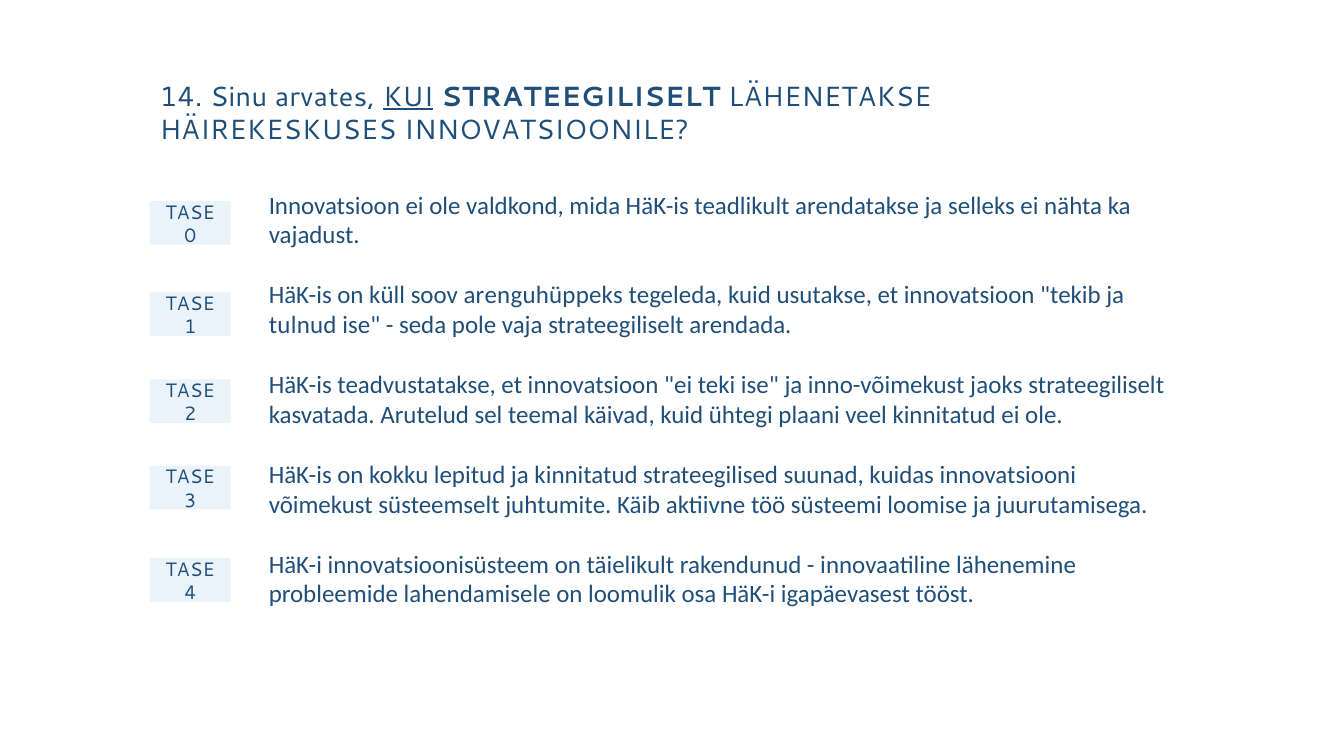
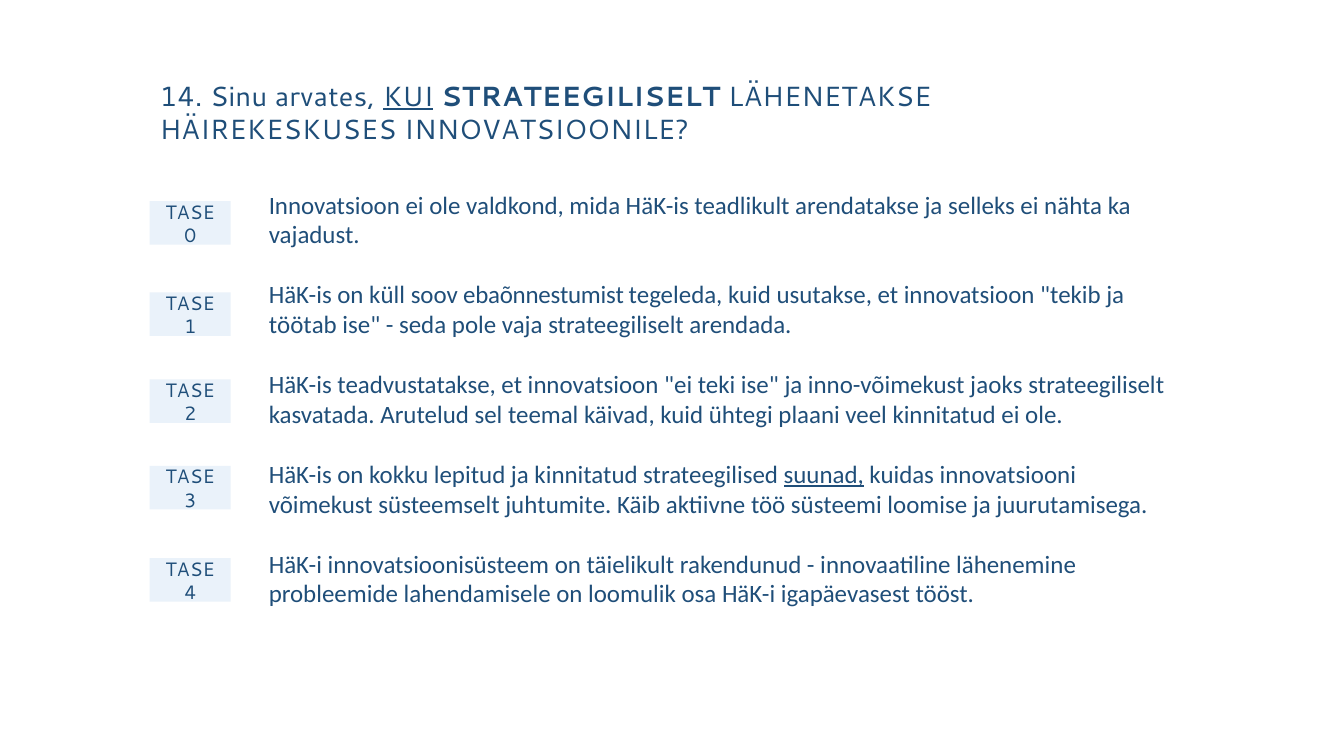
arenguhüppeks: arenguhüppeks -> ebaõnnestumist (544, 296)
tulnud: tulnud -> töötab (303, 326)
suunad underline: none -> present (824, 475)
